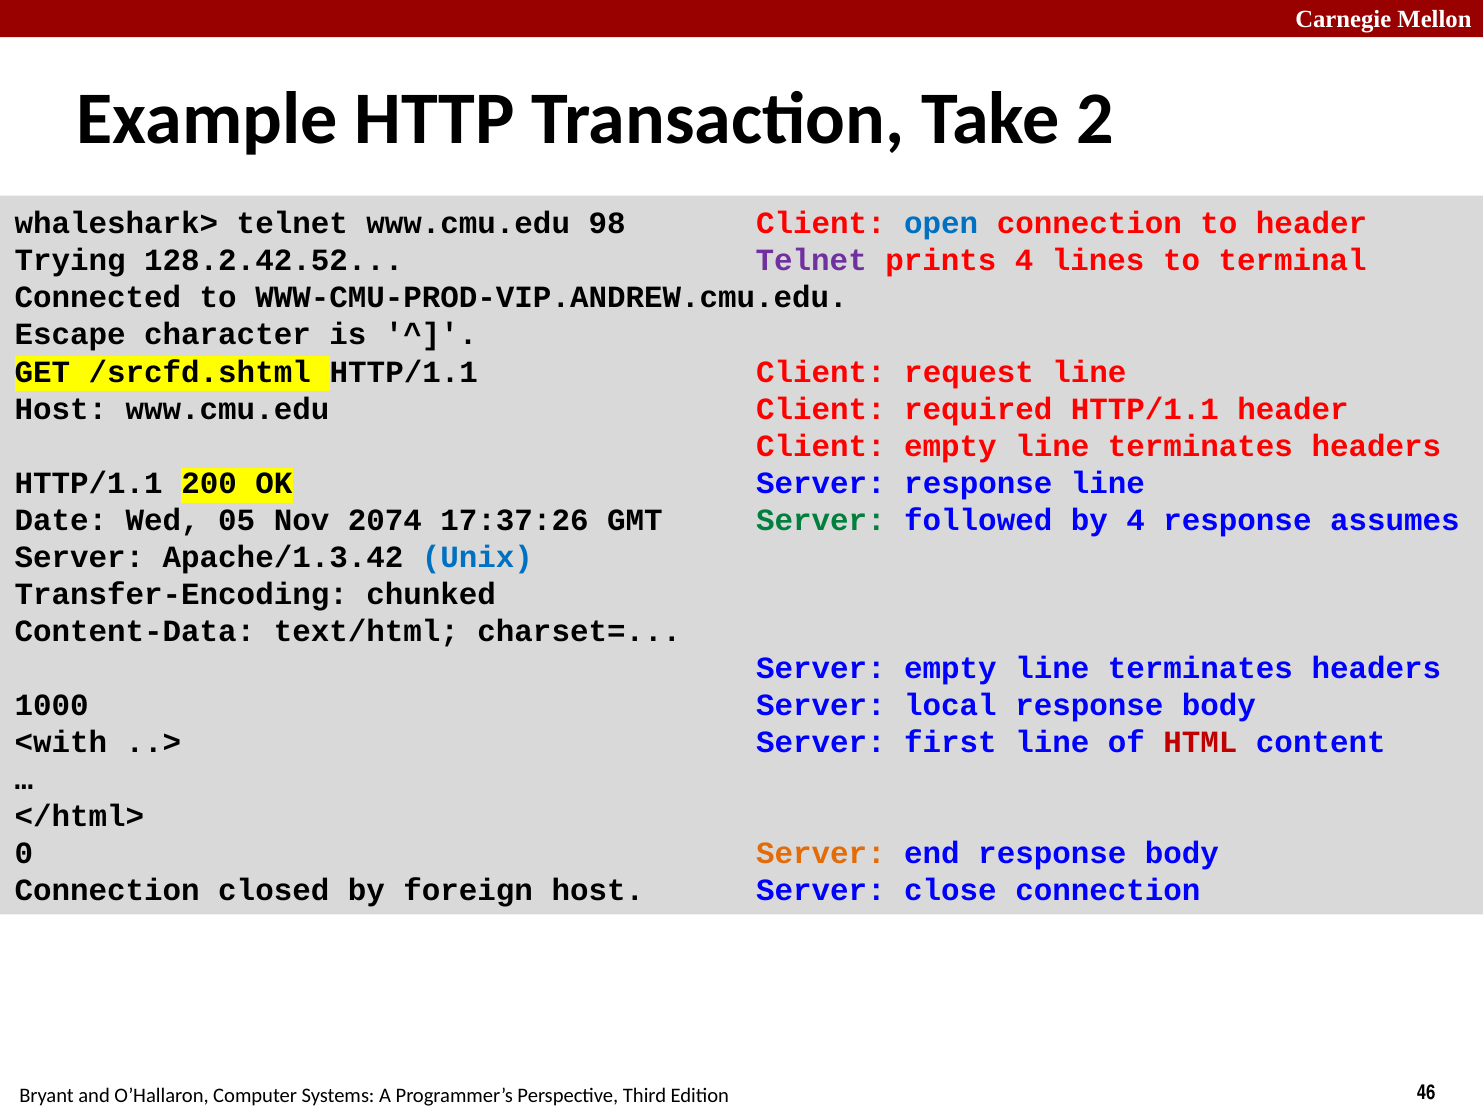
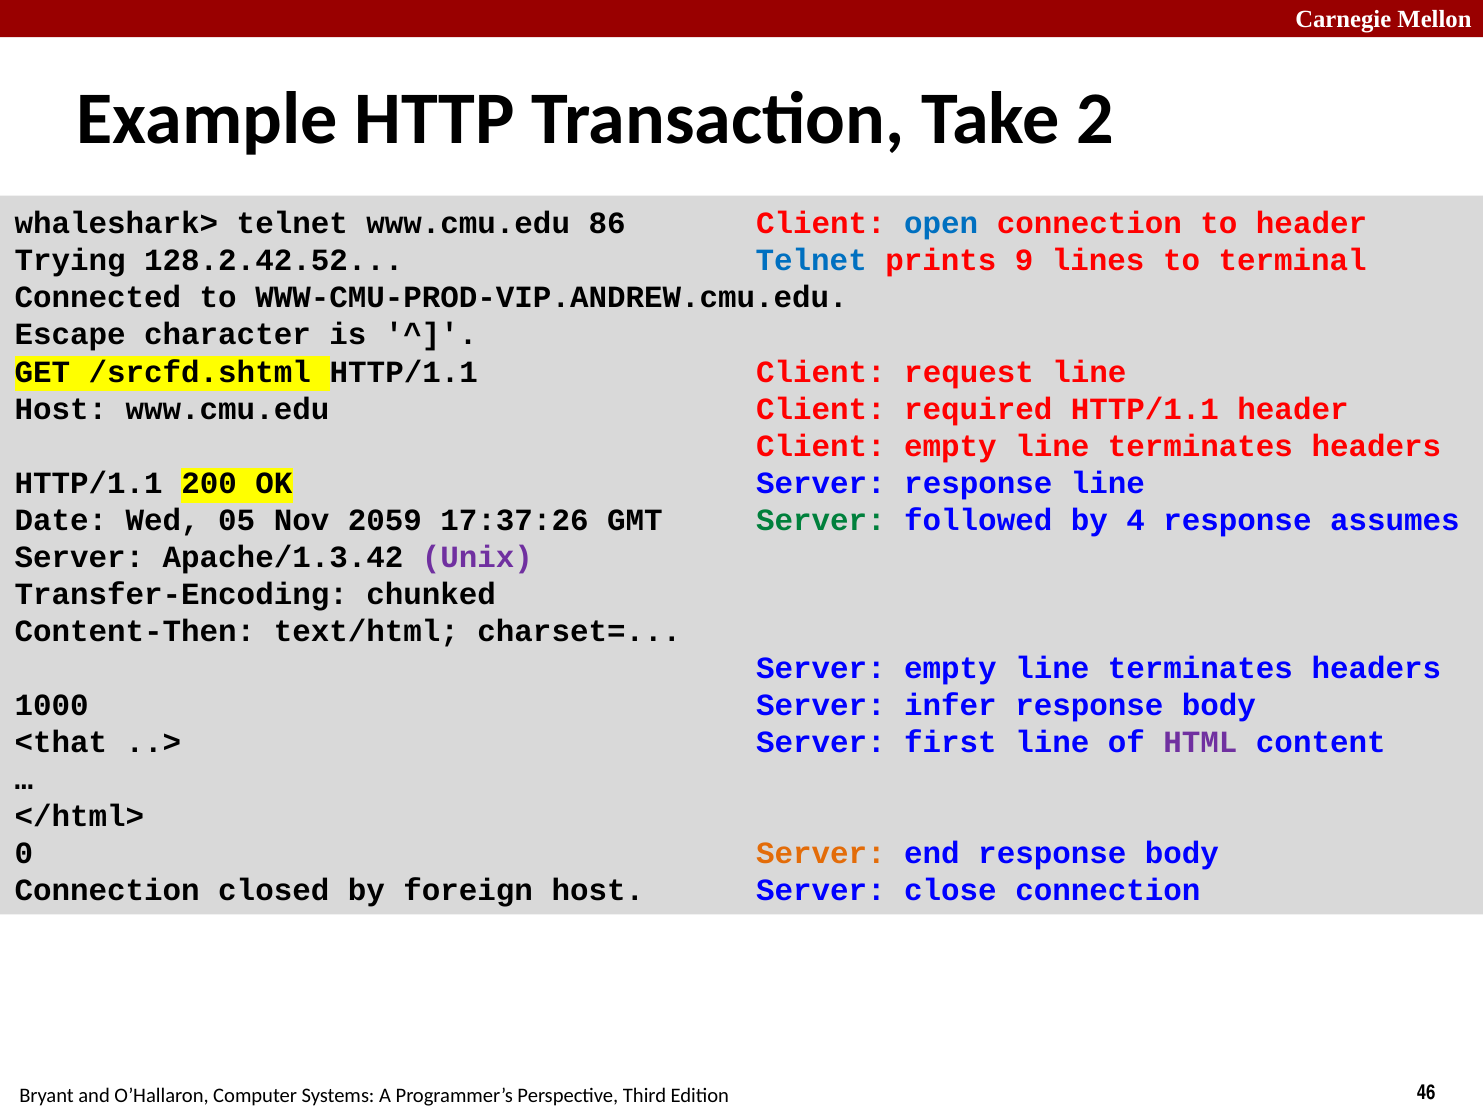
98: 98 -> 86 (607, 224)
Telnet colour: purple -> blue (811, 261)
prints 4: 4 -> 9 (1024, 261)
2074: 2074 -> 2059 (385, 520)
Unix colour: blue -> purple (477, 557)
Content-Data: Content-Data -> Content-Then (135, 631)
local: local -> infer (950, 706)
<with: <with -> <that (61, 743)
HTML colour: red -> purple (1200, 743)
